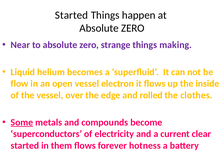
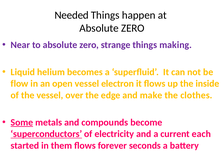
Started: Started -> Needed (72, 15)
rolled: rolled -> make (151, 95)
superconductors underline: none -> present (46, 134)
clear: clear -> each (201, 134)
hotness: hotness -> seconds (145, 146)
